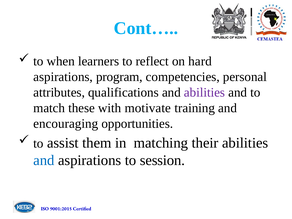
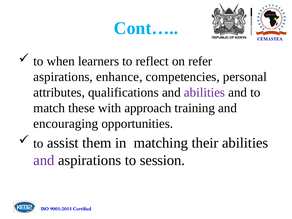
hard: hard -> refer (200, 61)
program: program -> enhance (119, 77)
motivate: motivate -> approach (148, 108)
and colour: blue -> purple (44, 160)
